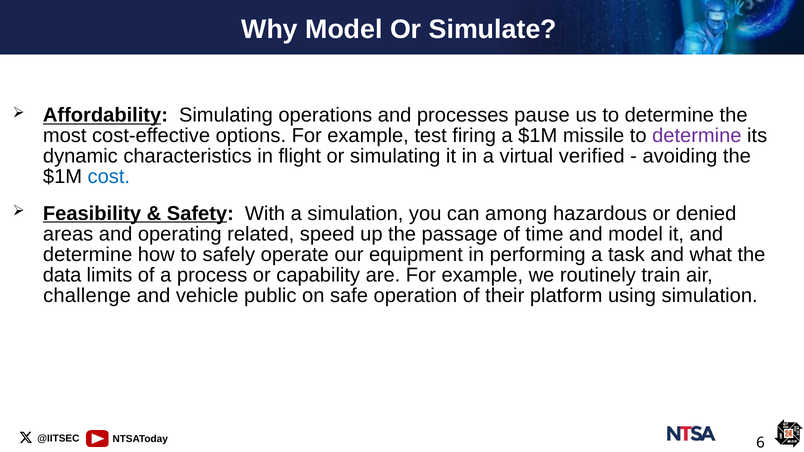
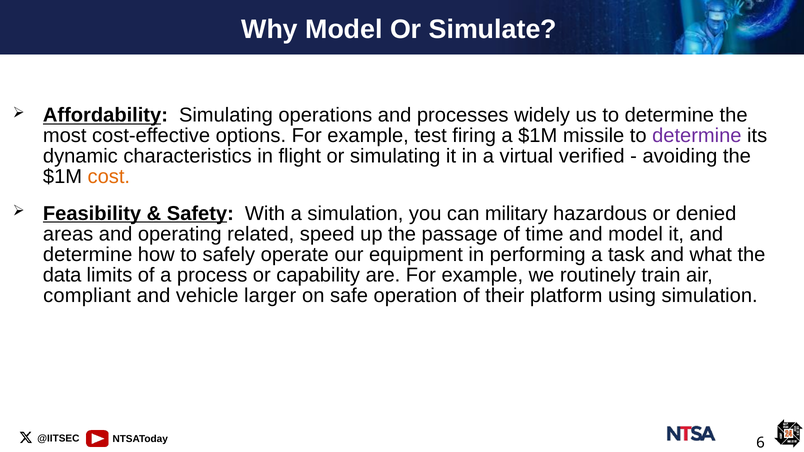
pause: pause -> widely (542, 115)
cost colour: blue -> orange (109, 177)
among: among -> military (516, 214)
challenge: challenge -> compliant (87, 296)
public: public -> larger (270, 296)
